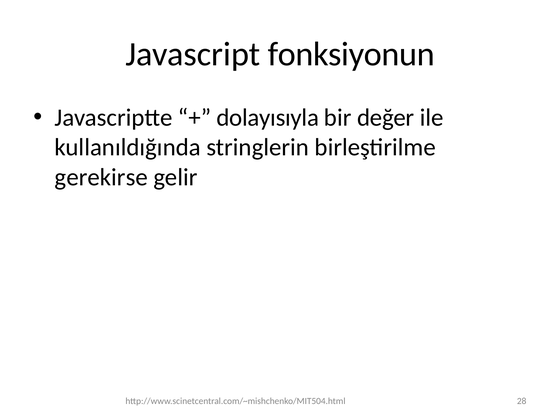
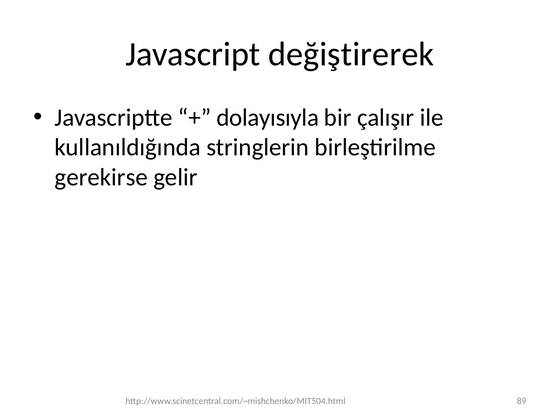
fonksiyonun: fonksiyonun -> değiştirerek (351, 54)
değer: değer -> çalışır (386, 117)
28: 28 -> 89 (522, 401)
